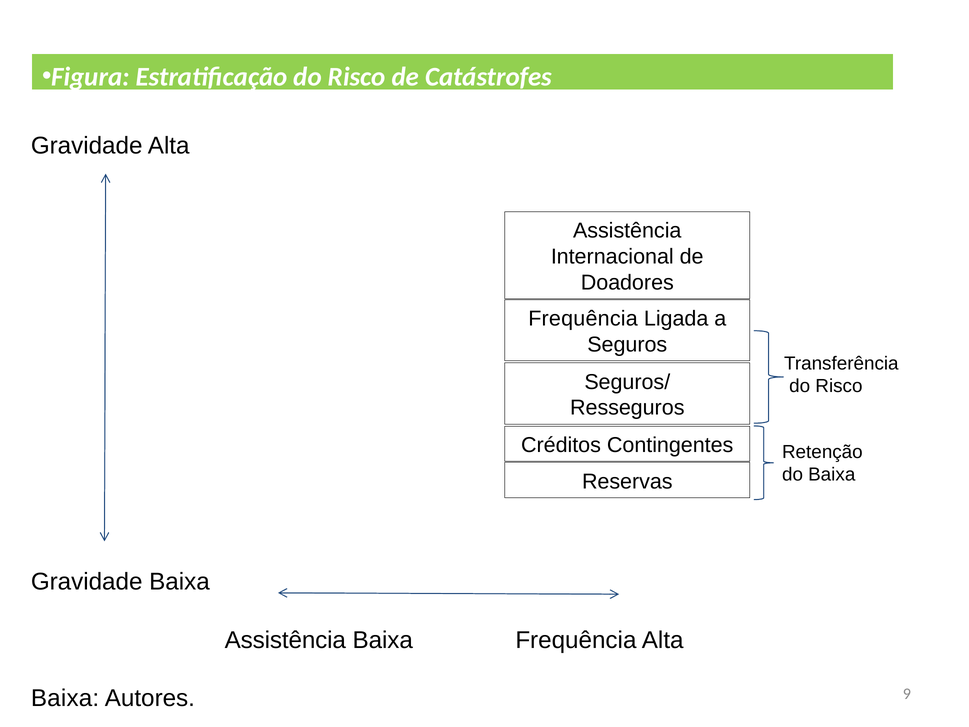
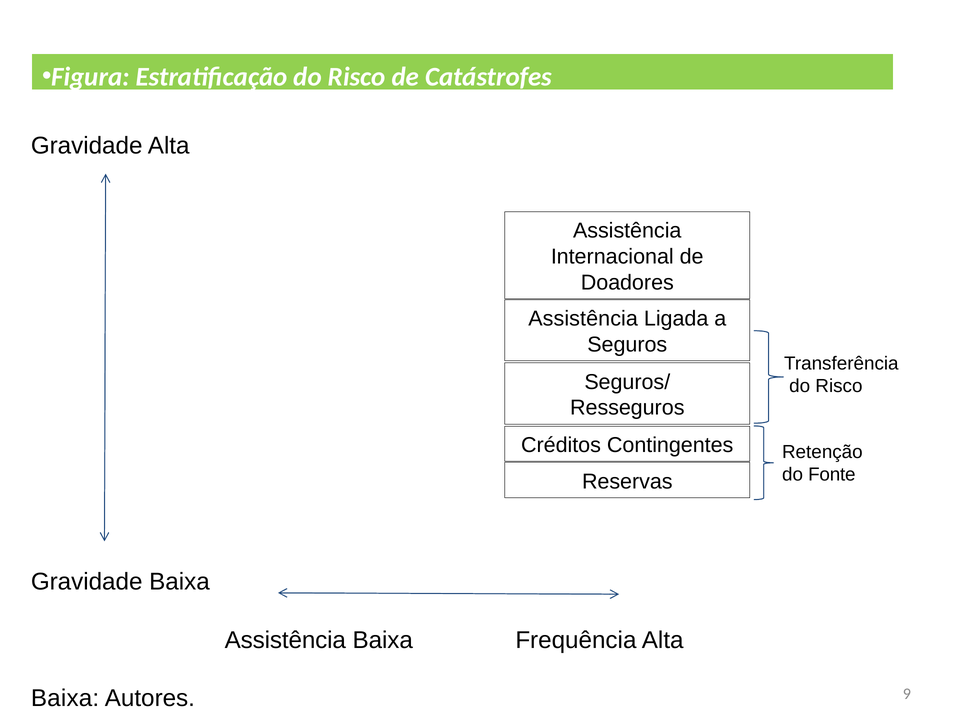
Frequência: Frequência -> Assistência (583, 319)
do Baixa: Baixa -> Fonte (832, 474)
